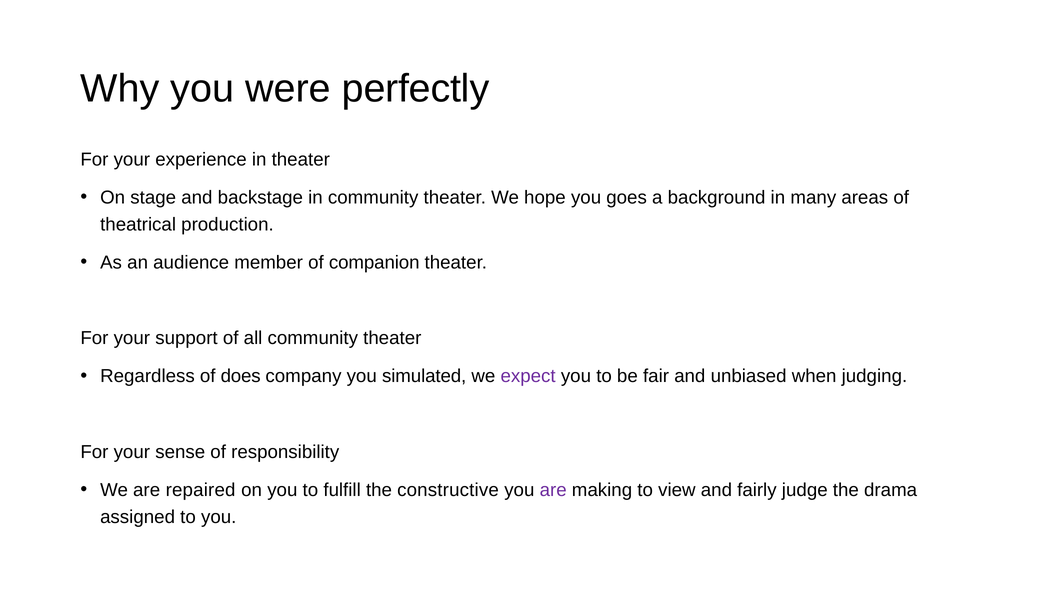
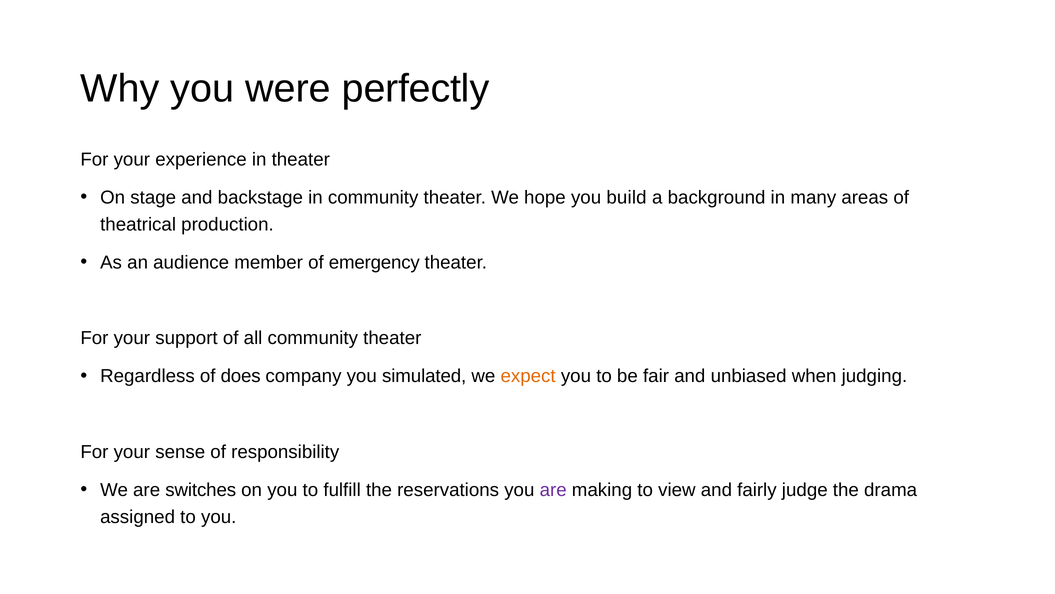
goes: goes -> build (627, 197)
companion: companion -> emergency (374, 262)
expect colour: purple -> orange (528, 376)
repaired: repaired -> switches (201, 490)
constructive: constructive -> reservations (448, 490)
